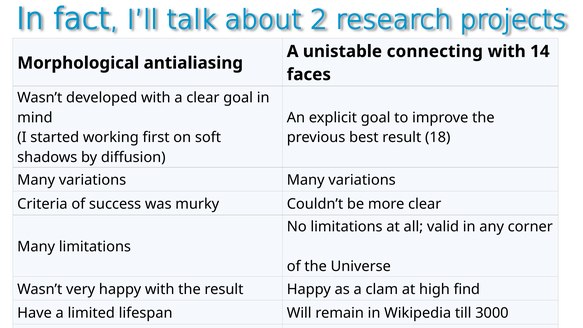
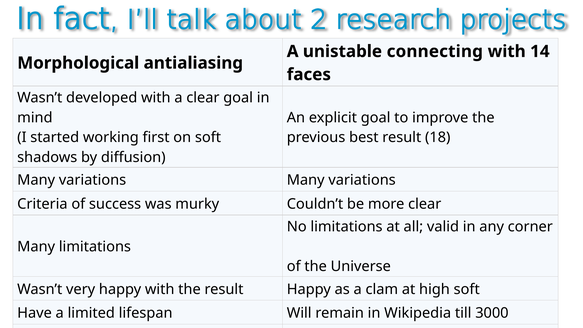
high find: find -> soft (467, 289)
